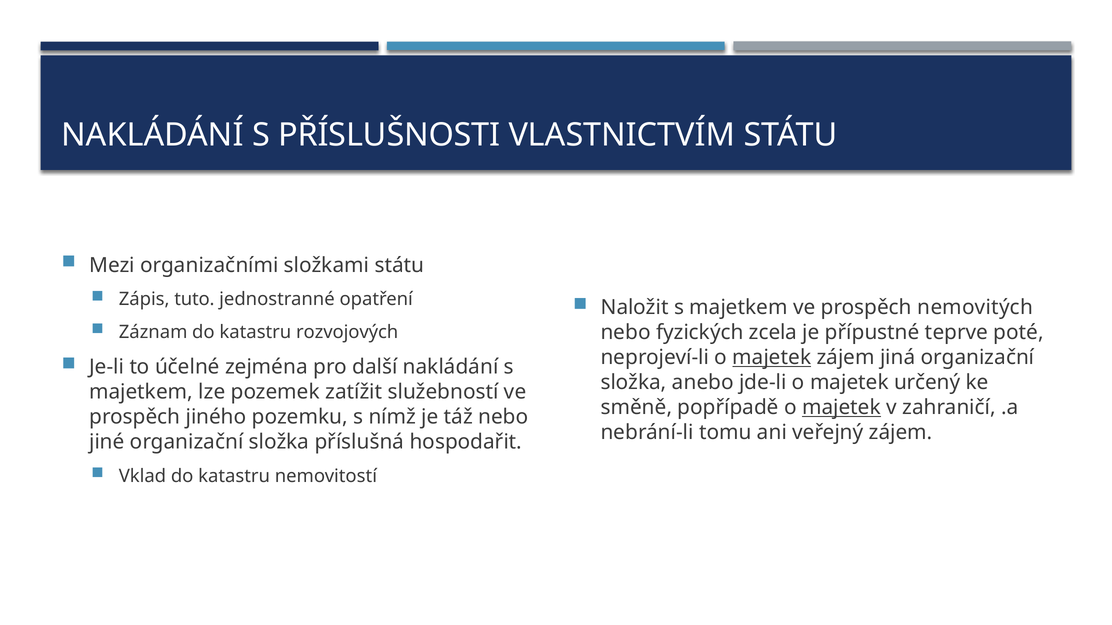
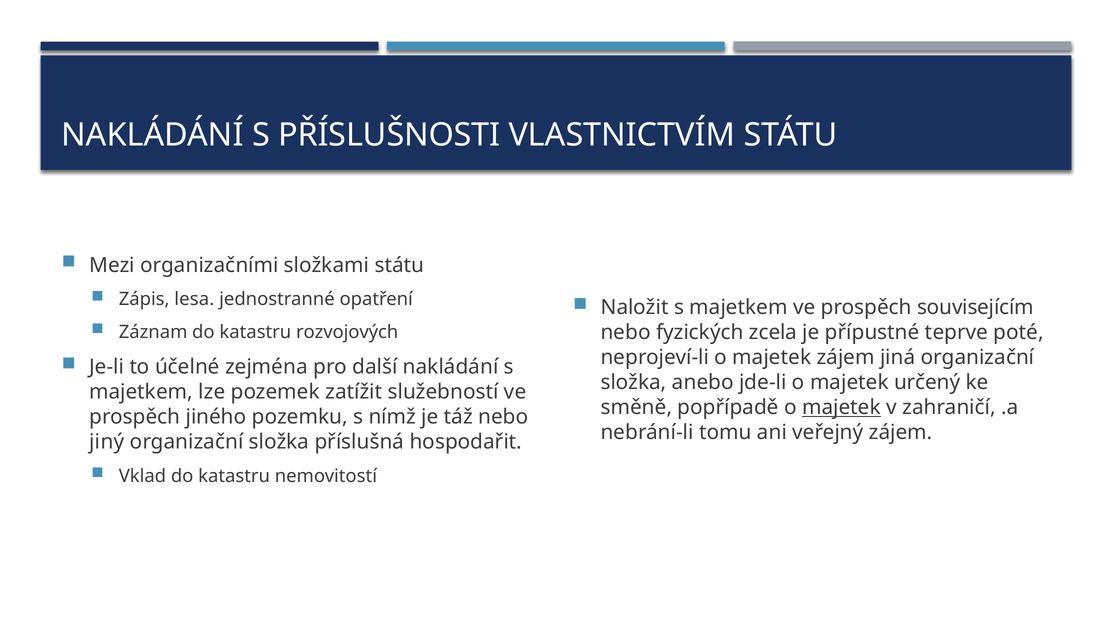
tuto: tuto -> lesa (194, 300)
nemovitých: nemovitých -> souvisejícím (975, 308)
majetek underline: present -> none (772, 358)
jiné: jiné -> jiný (107, 442)
